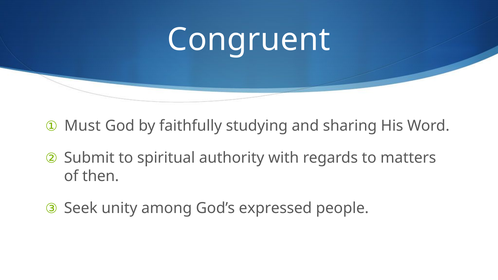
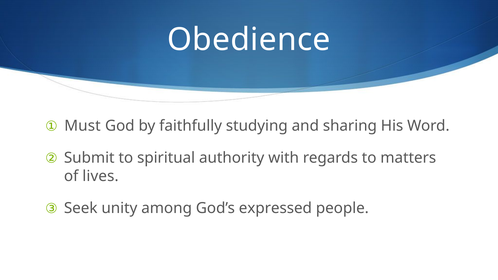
Congruent: Congruent -> Obedience (249, 40)
then: then -> lives (101, 176)
